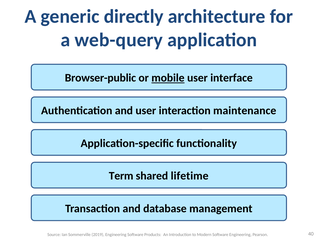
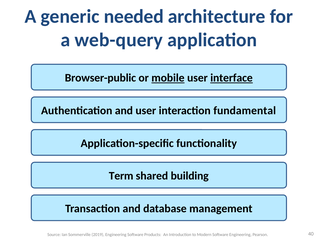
directly: directly -> needed (134, 16)
interface underline: none -> present (231, 78)
maintenance: maintenance -> fundamental (245, 110)
lifetime: lifetime -> building (190, 176)
